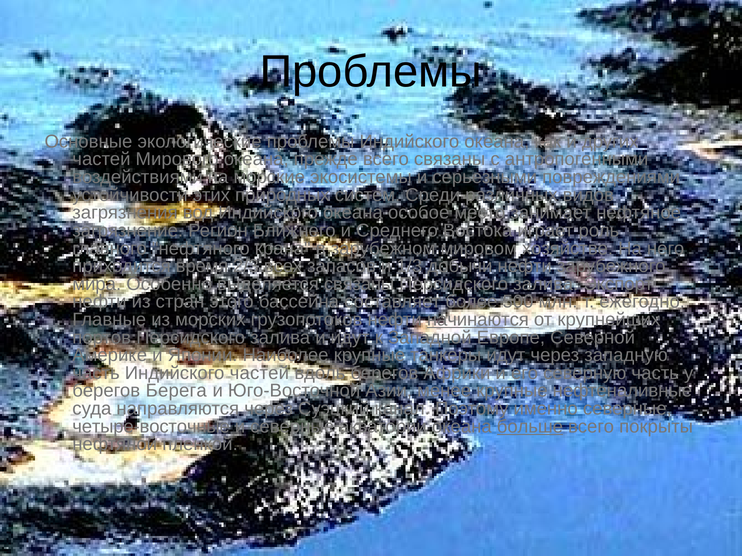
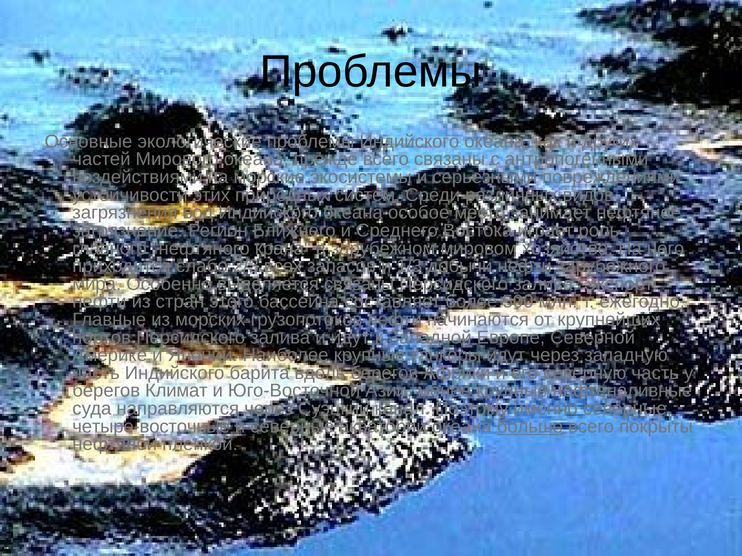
время: время -> слабо (202, 266)
начинаются underline: present -> none (478, 320)
Индийского частей: частей -> барита (260, 373)
Берега: Берега -> Климат (176, 391)
